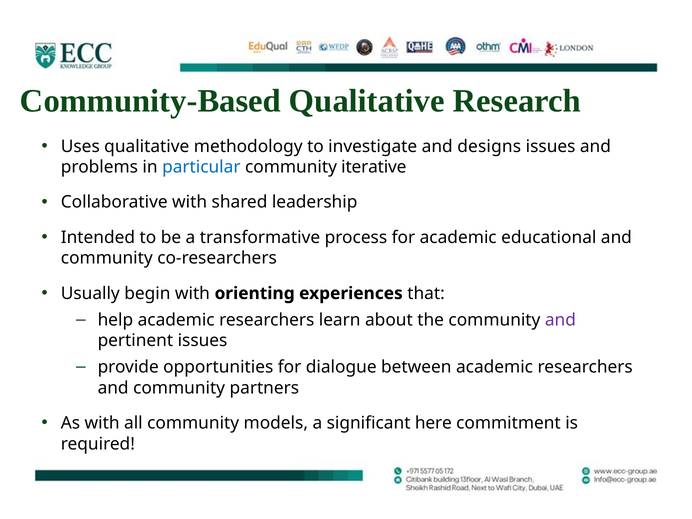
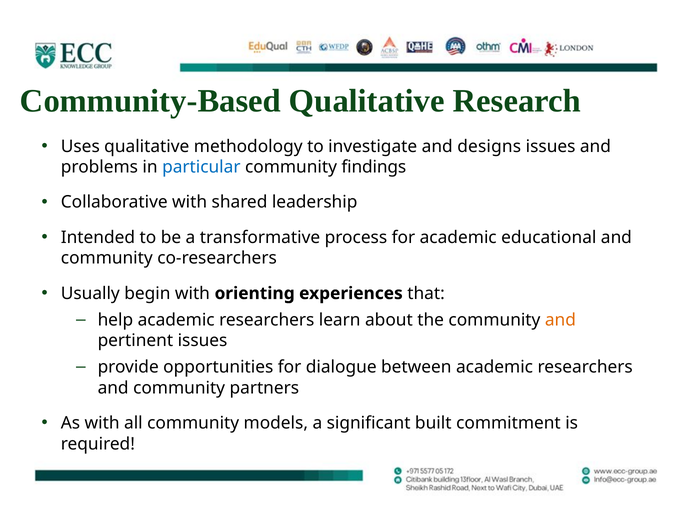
iterative: iterative -> findings (374, 167)
and colour: purple -> orange (560, 320)
here: here -> built (433, 423)
